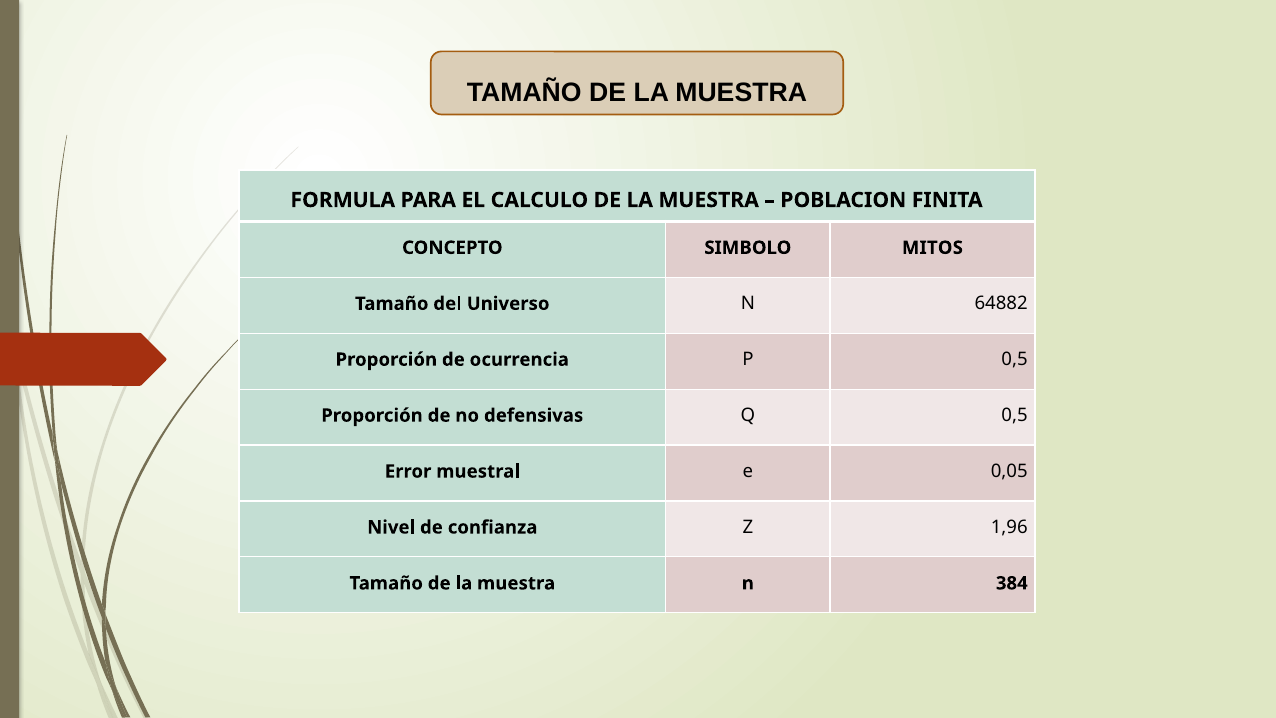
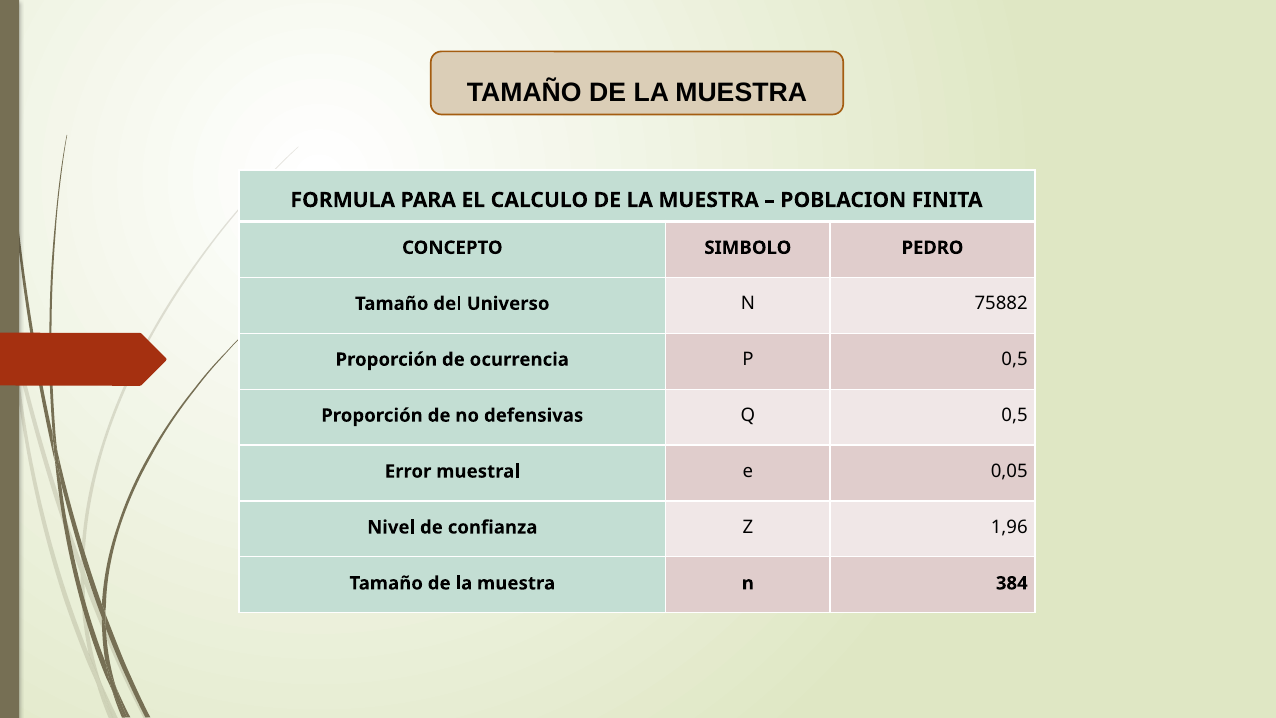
MITOS: MITOS -> PEDRO (933, 248)
64882: 64882 -> 75882 (1001, 304)
